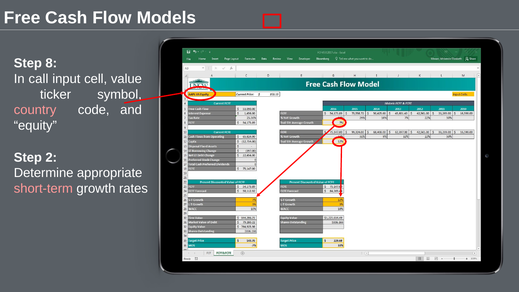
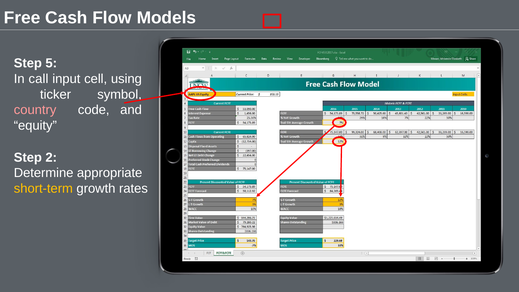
8: 8 -> 5 (51, 63)
value: value -> using (126, 79)
short-term colour: pink -> yellow (43, 189)
